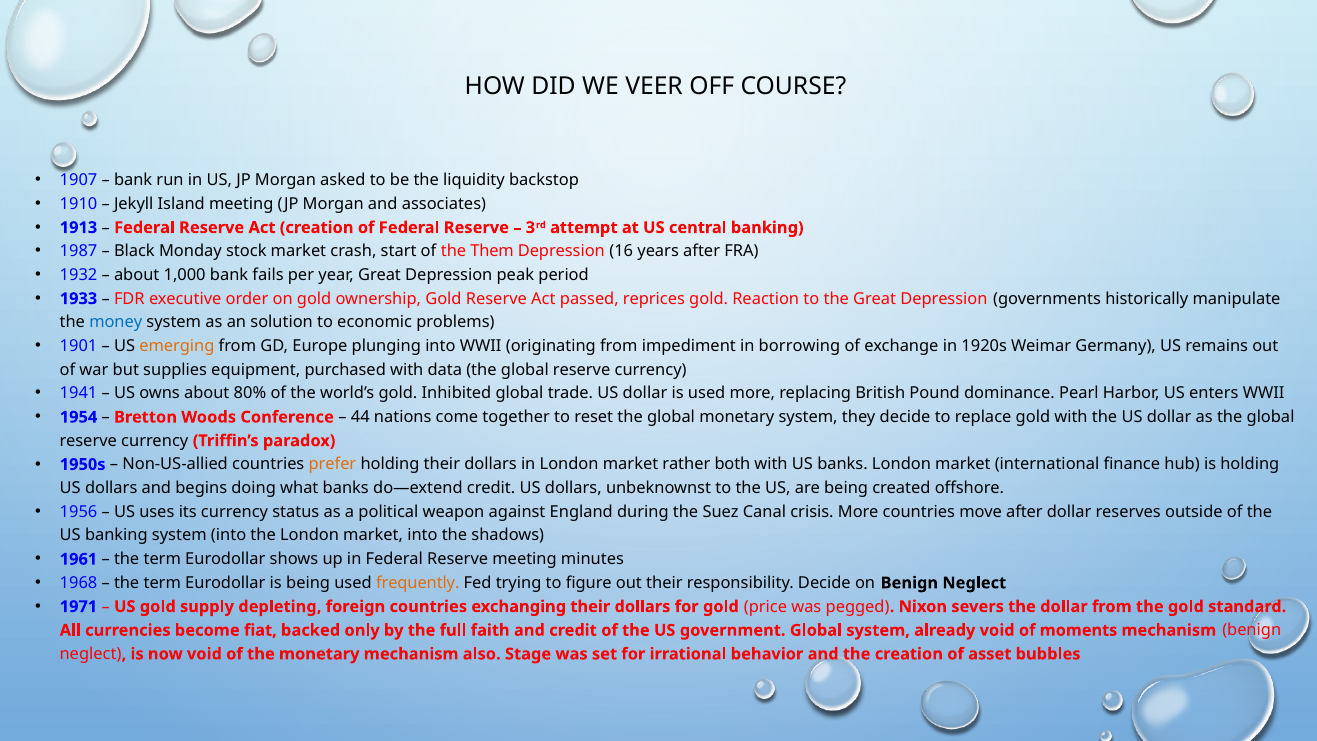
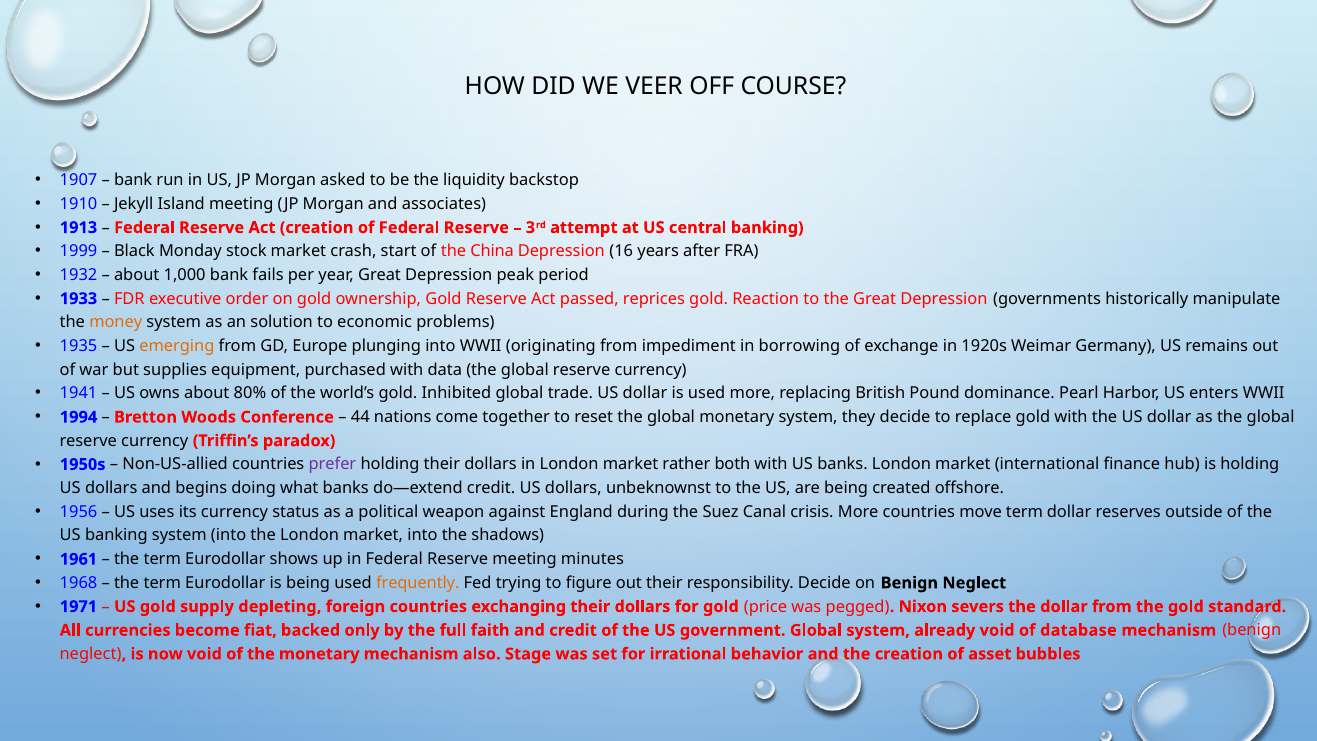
1987: 1987 -> 1999 (79, 251)
Them: Them -> China (492, 251)
money colour: blue -> orange (116, 322)
1901: 1901 -> 1935 (79, 346)
1954: 1954 -> 1994 (79, 417)
prefer colour: orange -> purple (332, 464)
move after: after -> term (1024, 512)
moments: moments -> database (1078, 630)
